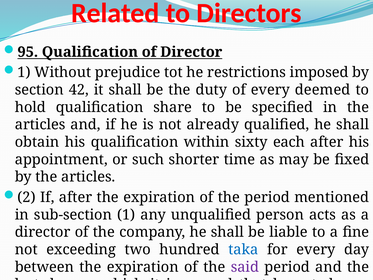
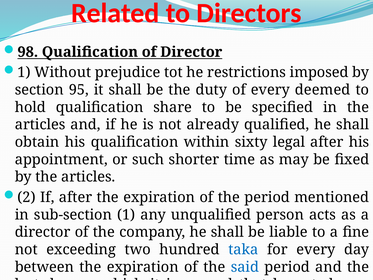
95: 95 -> 98 (28, 52)
42: 42 -> 95 (79, 90)
each: each -> legal (289, 142)
said colour: purple -> blue (245, 267)
